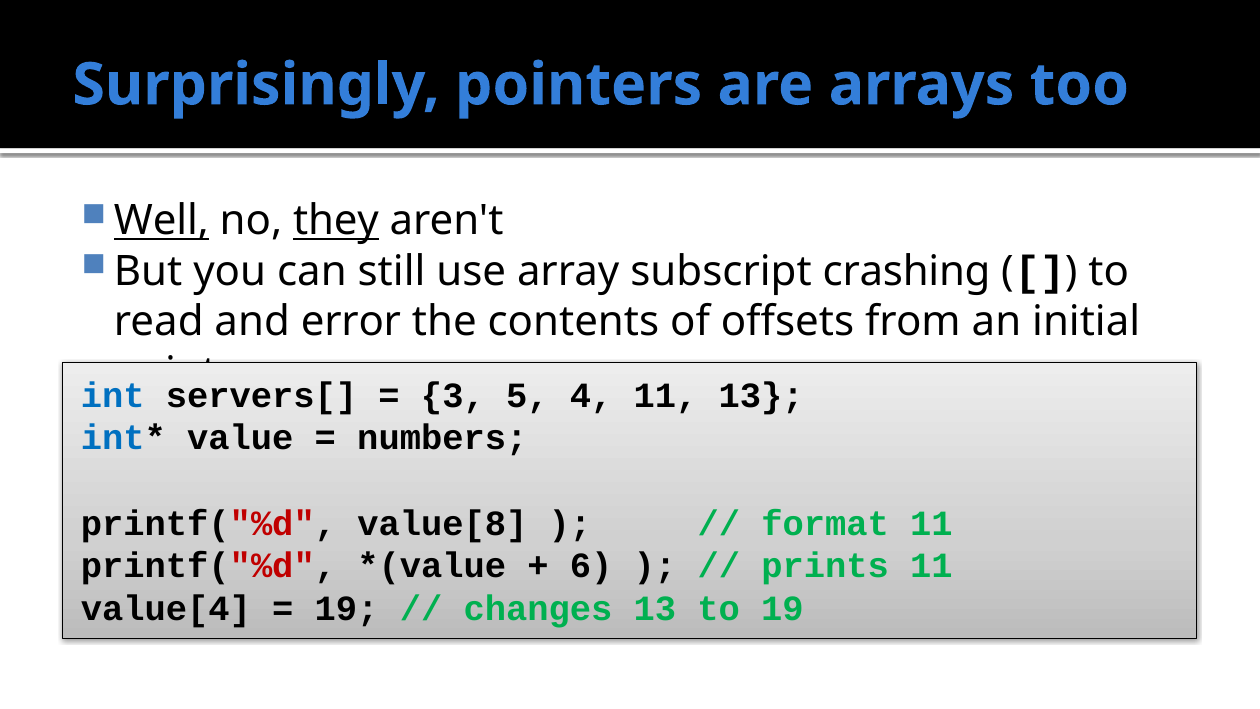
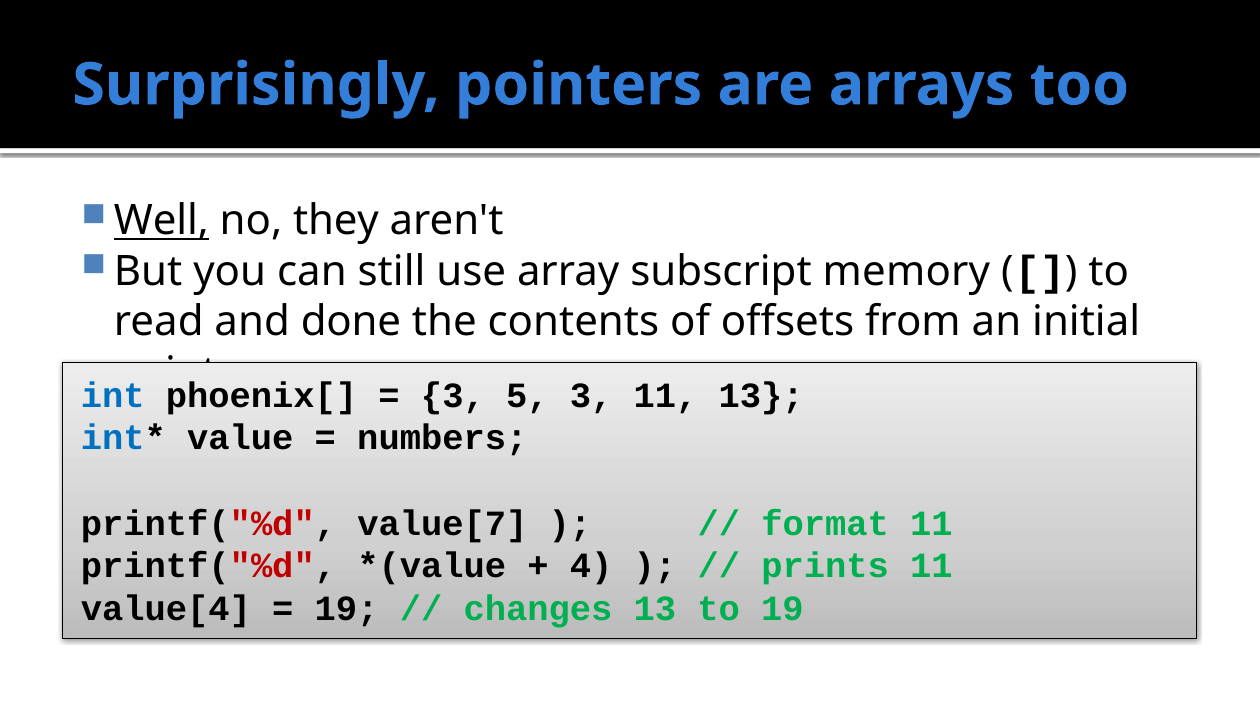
they underline: present -> none (336, 221)
crashing: crashing -> memory (906, 271)
error: error -> done (351, 322)
servers[: servers[ -> phoenix[ (262, 395)
5 4: 4 -> 3 (591, 395)
value[8: value[8 -> value[7 (442, 523)
6: 6 -> 4 (591, 566)
